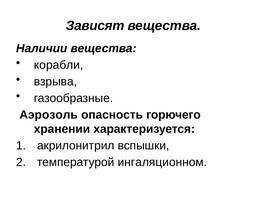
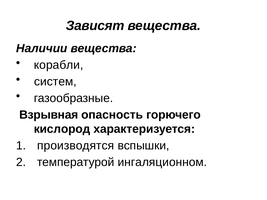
взрыва: взрыва -> систем (55, 82)
Аэрозоль: Аэрозоль -> Взрывная (49, 115)
хранении: хранении -> кислород (62, 129)
акрилонитрил: акрилонитрил -> производятся (76, 146)
